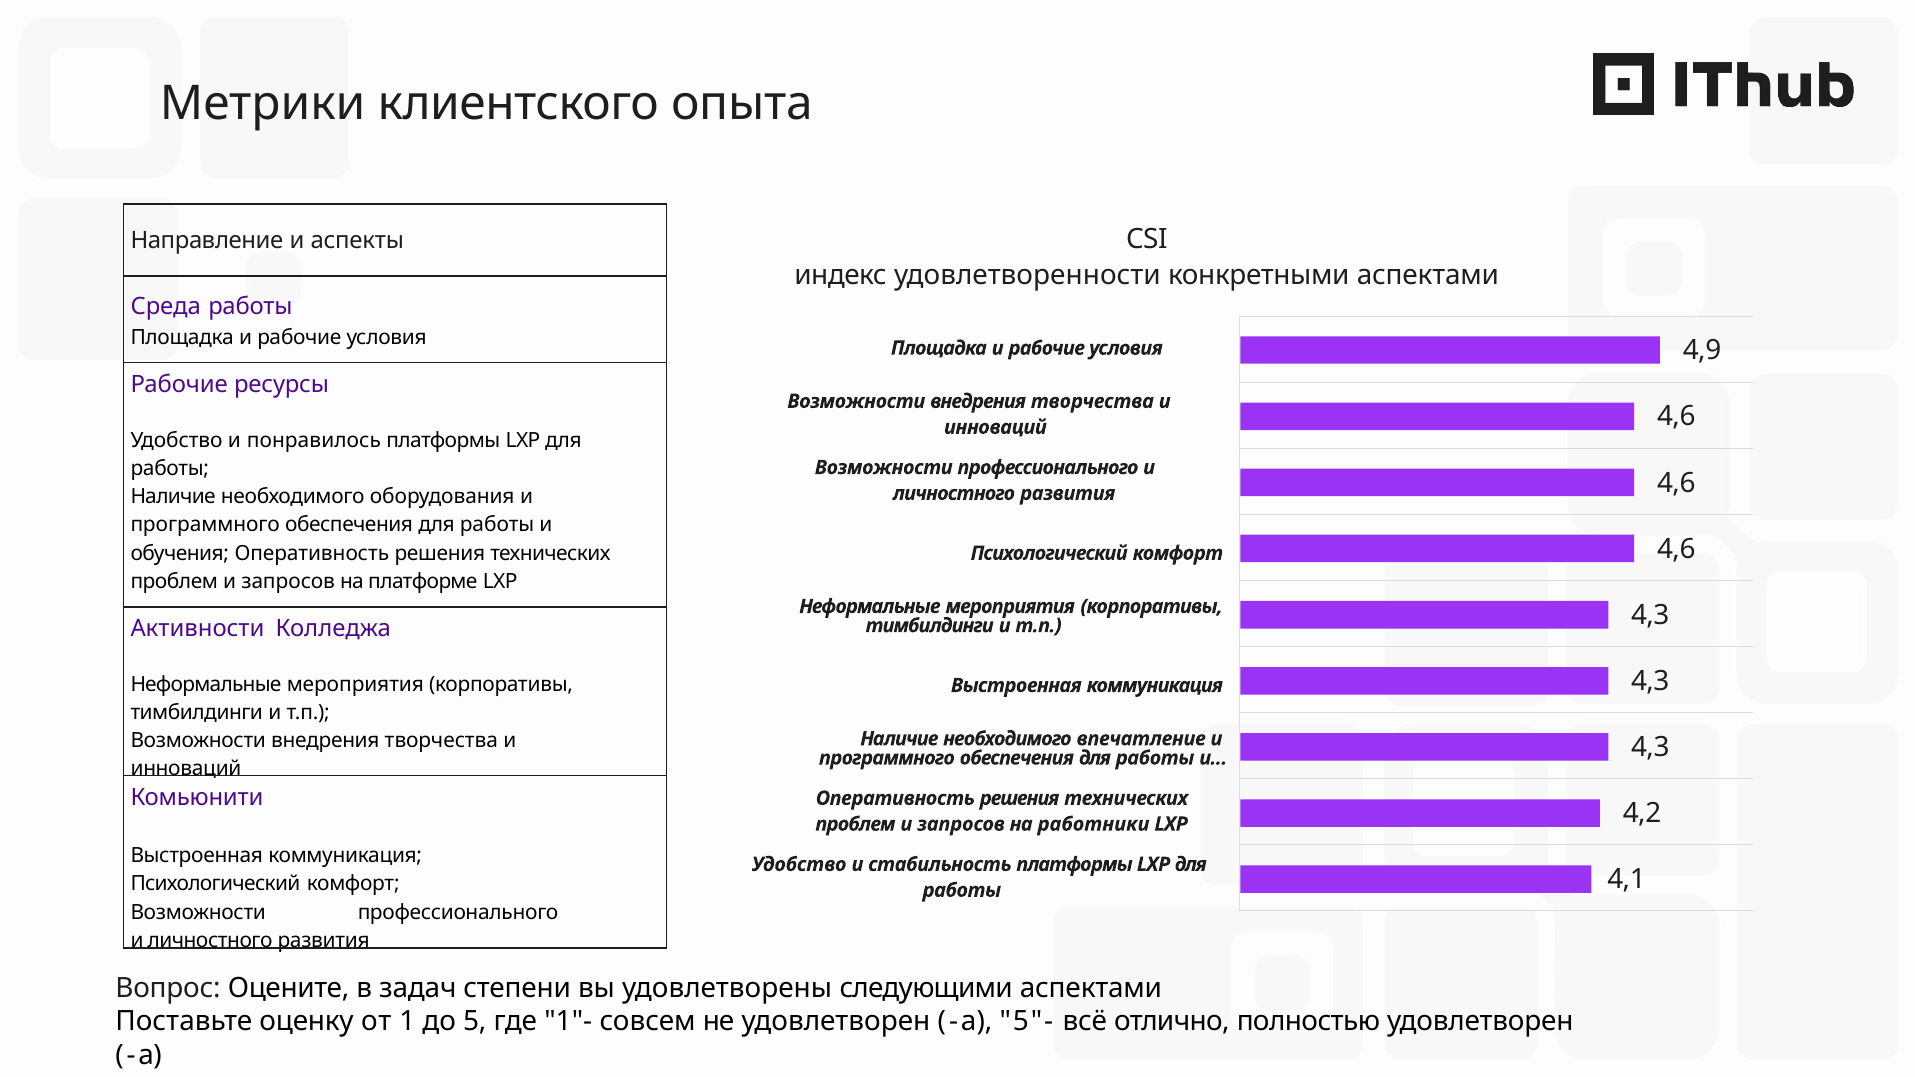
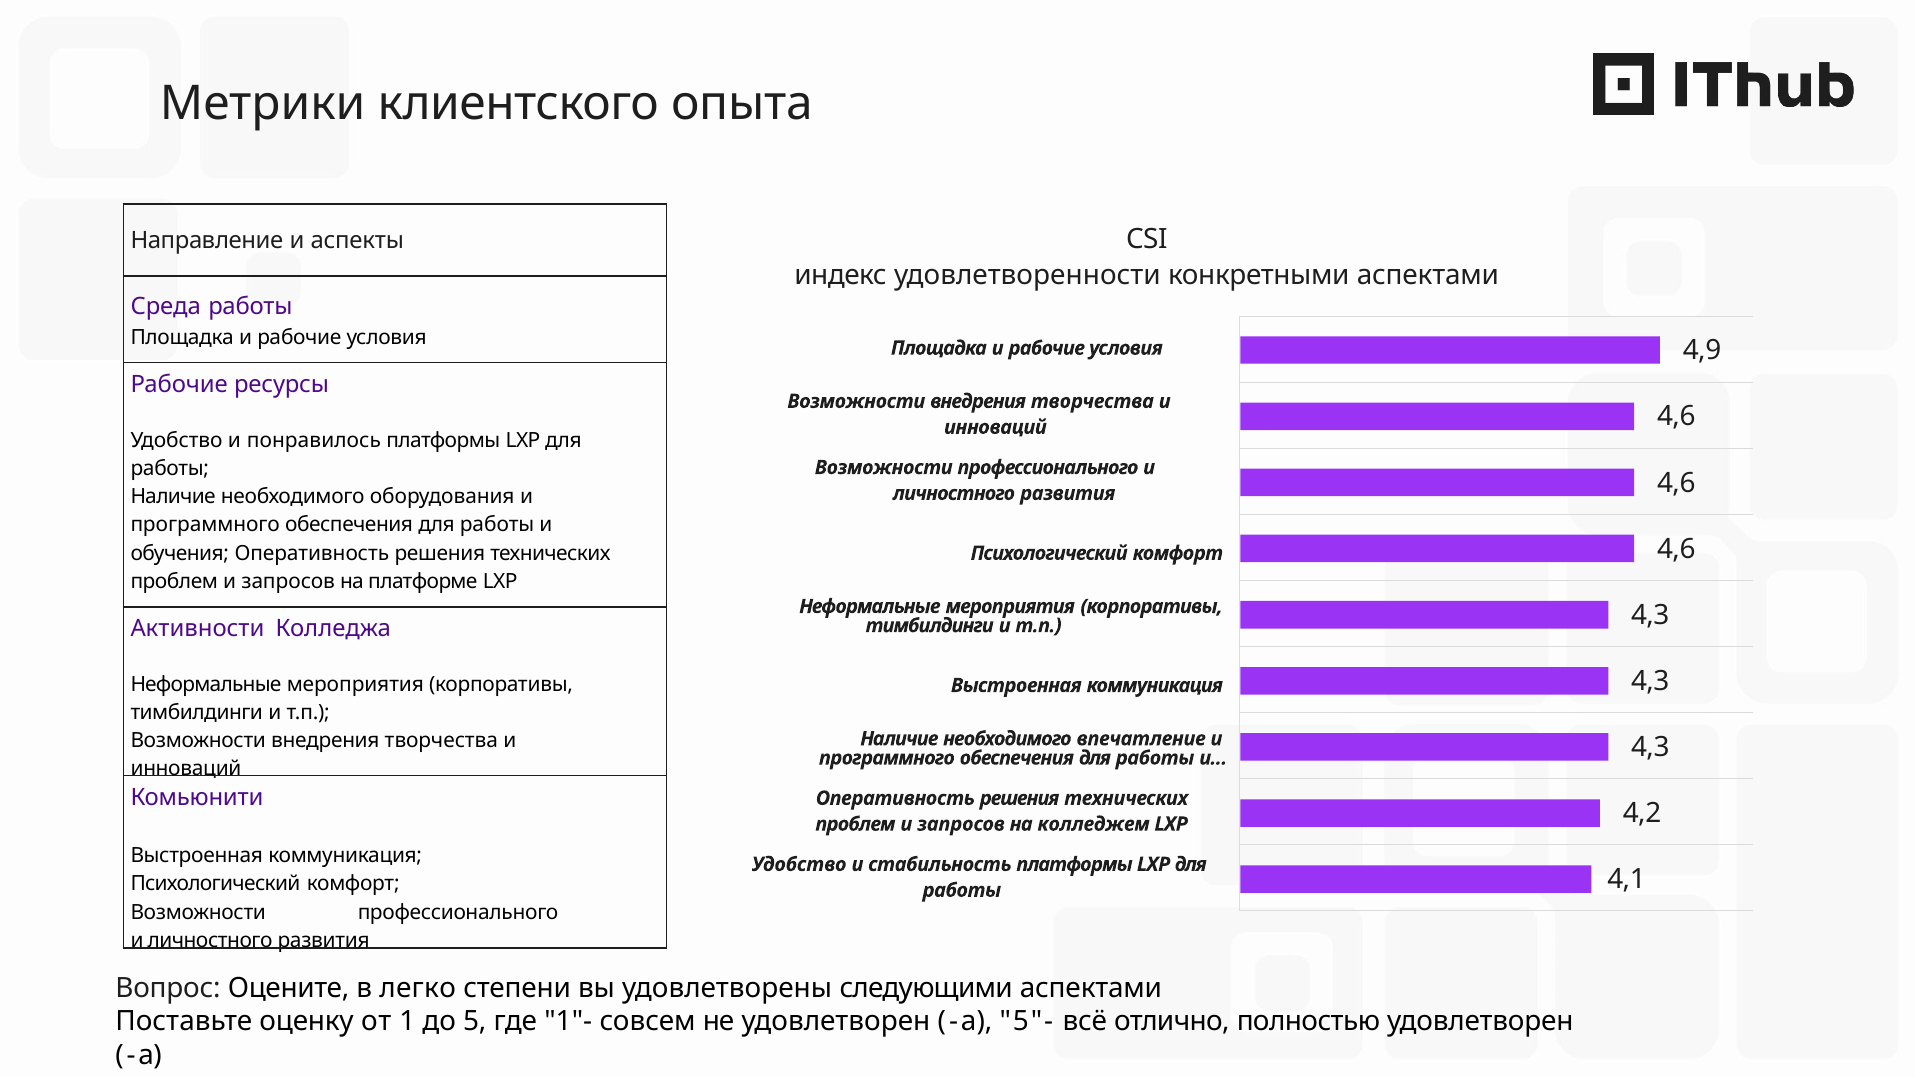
работники: работники -> колледжем (1094, 824)
задач: задач -> легко (418, 988)
